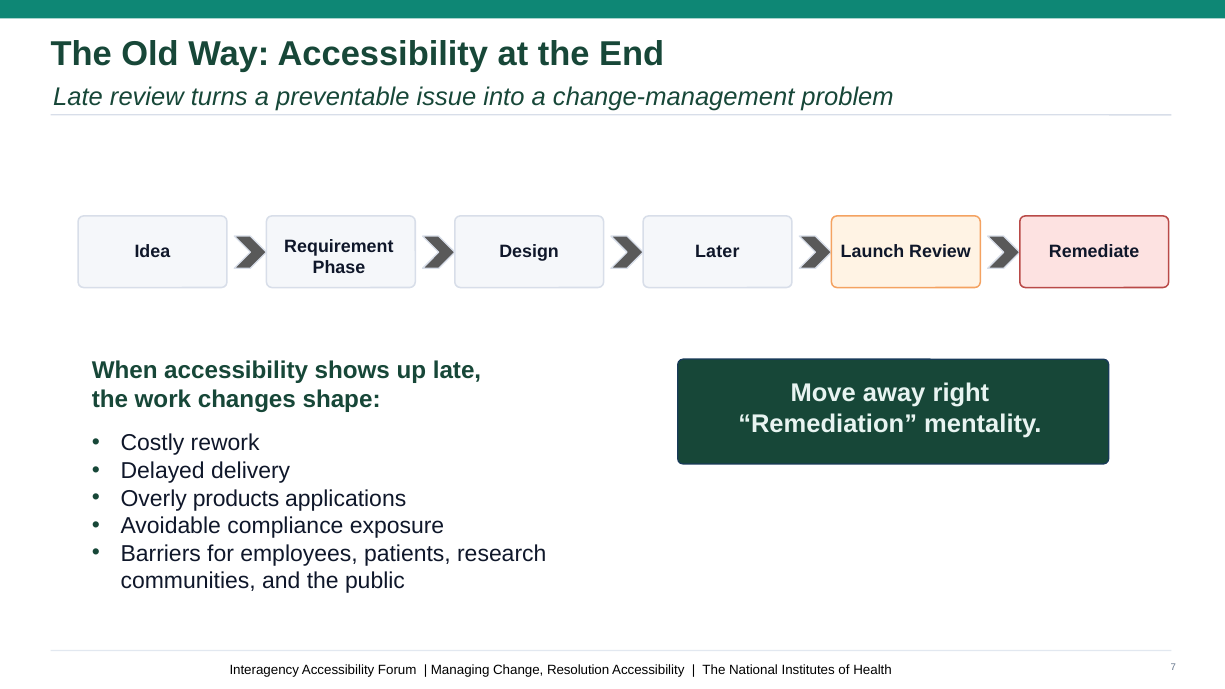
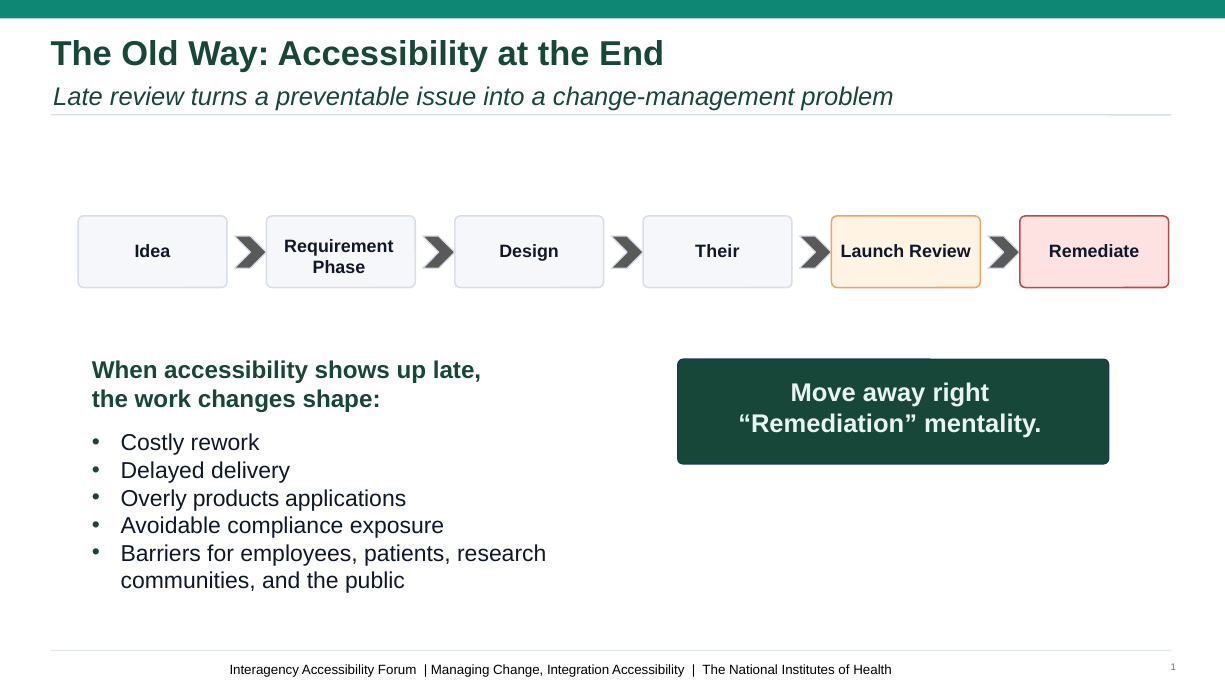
Later: Later -> Their (717, 252)
Resolution: Resolution -> Integration (578, 670)
7: 7 -> 1 (1173, 668)
